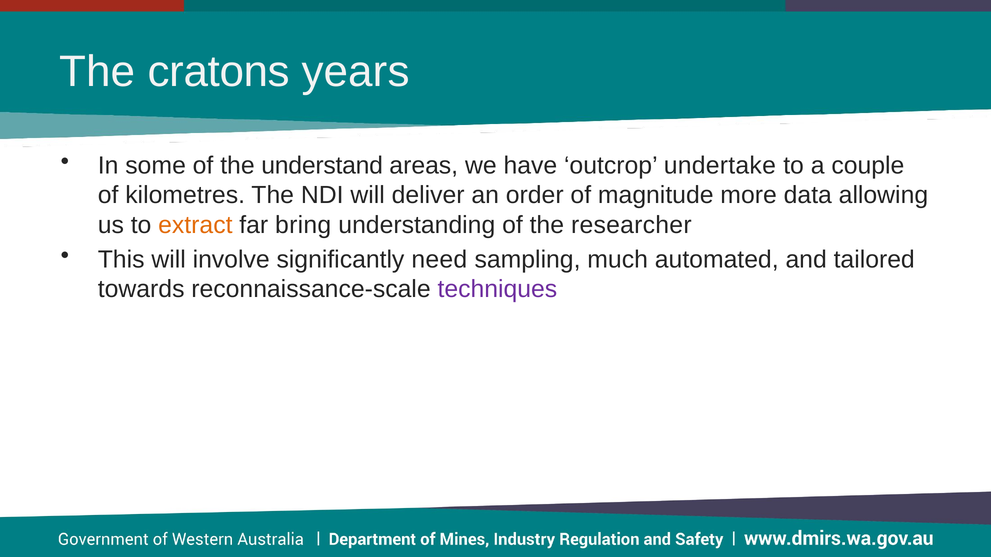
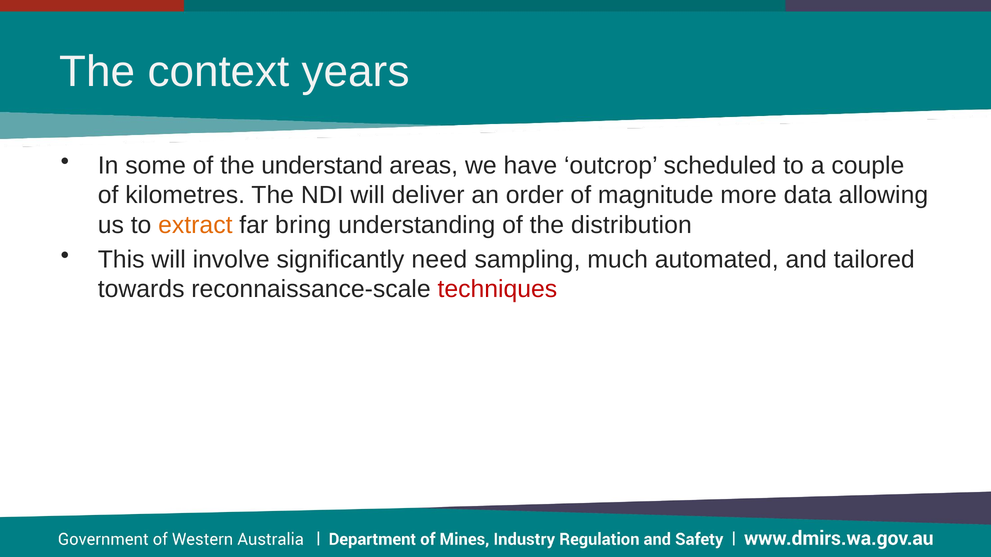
cratons: cratons -> context (219, 72)
undertake: undertake -> scheduled (720, 166)
researcher: researcher -> distribution (631, 225)
techniques colour: purple -> red (497, 290)
